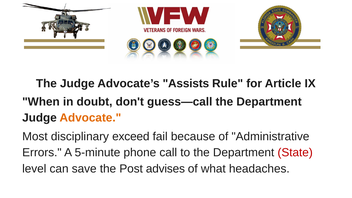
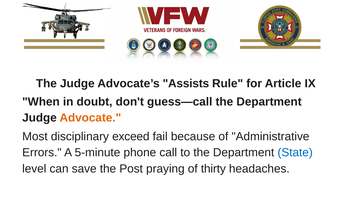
State colour: red -> blue (295, 153)
advises: advises -> praying (165, 169)
what: what -> thirty (213, 169)
